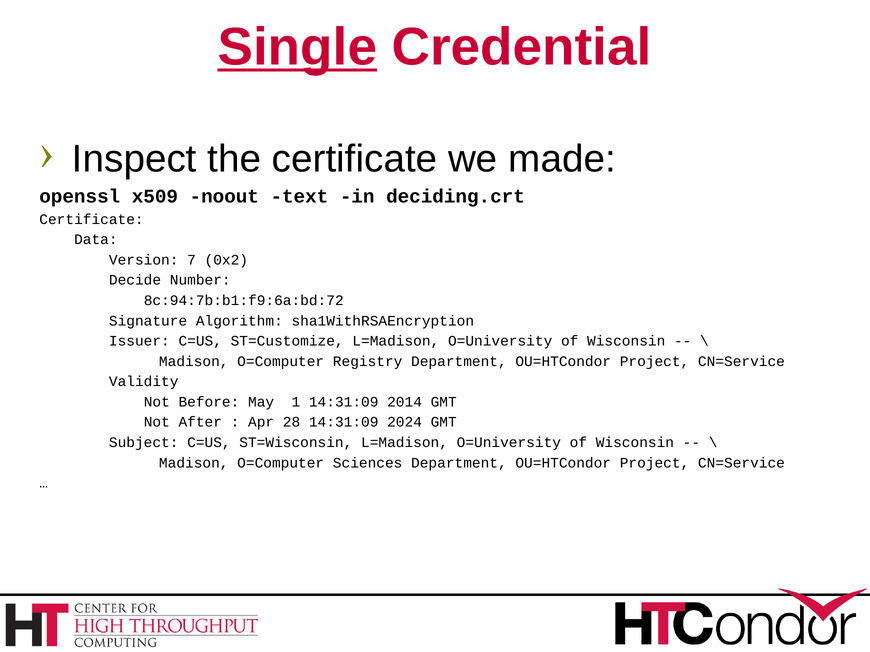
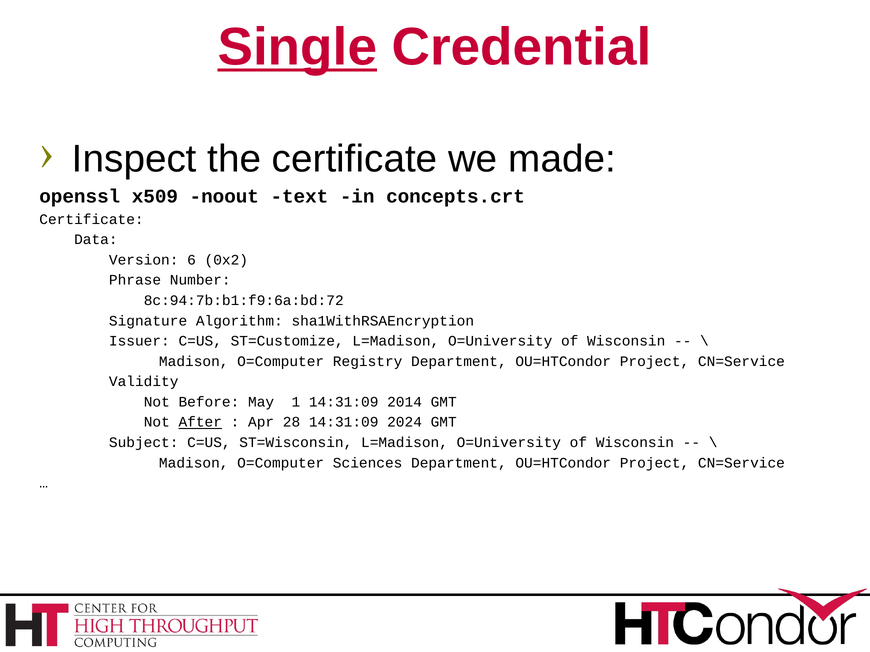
deciding.crt: deciding.crt -> concepts.crt (456, 197)
7: 7 -> 6 (192, 260)
Decide: Decide -> Phrase (135, 280)
After underline: none -> present (200, 423)
